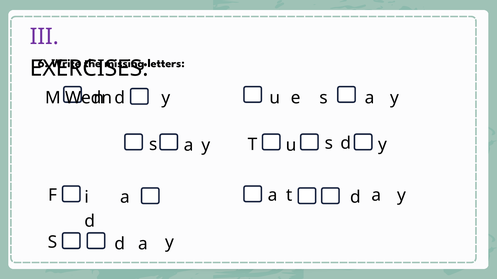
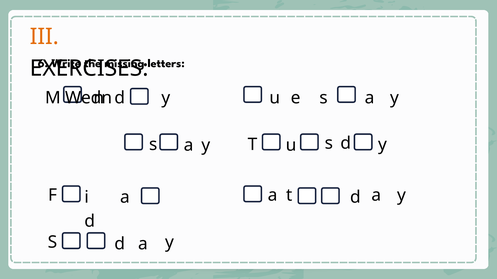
III colour: purple -> orange (44, 37)
